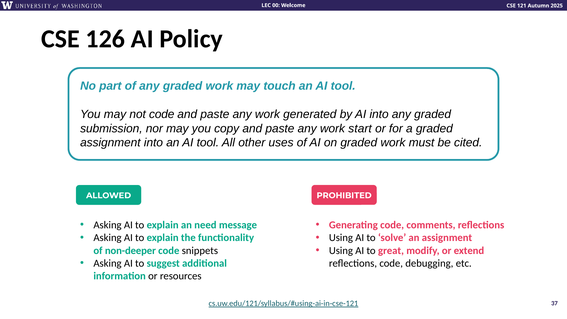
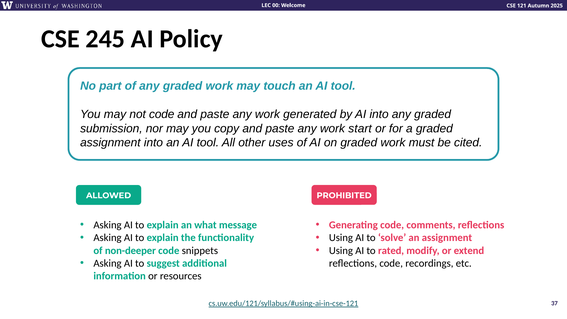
126: 126 -> 245 (105, 39)
need: need -> what (205, 225)
great: great -> rated (391, 250)
debugging: debugging -> recordings (429, 263)
